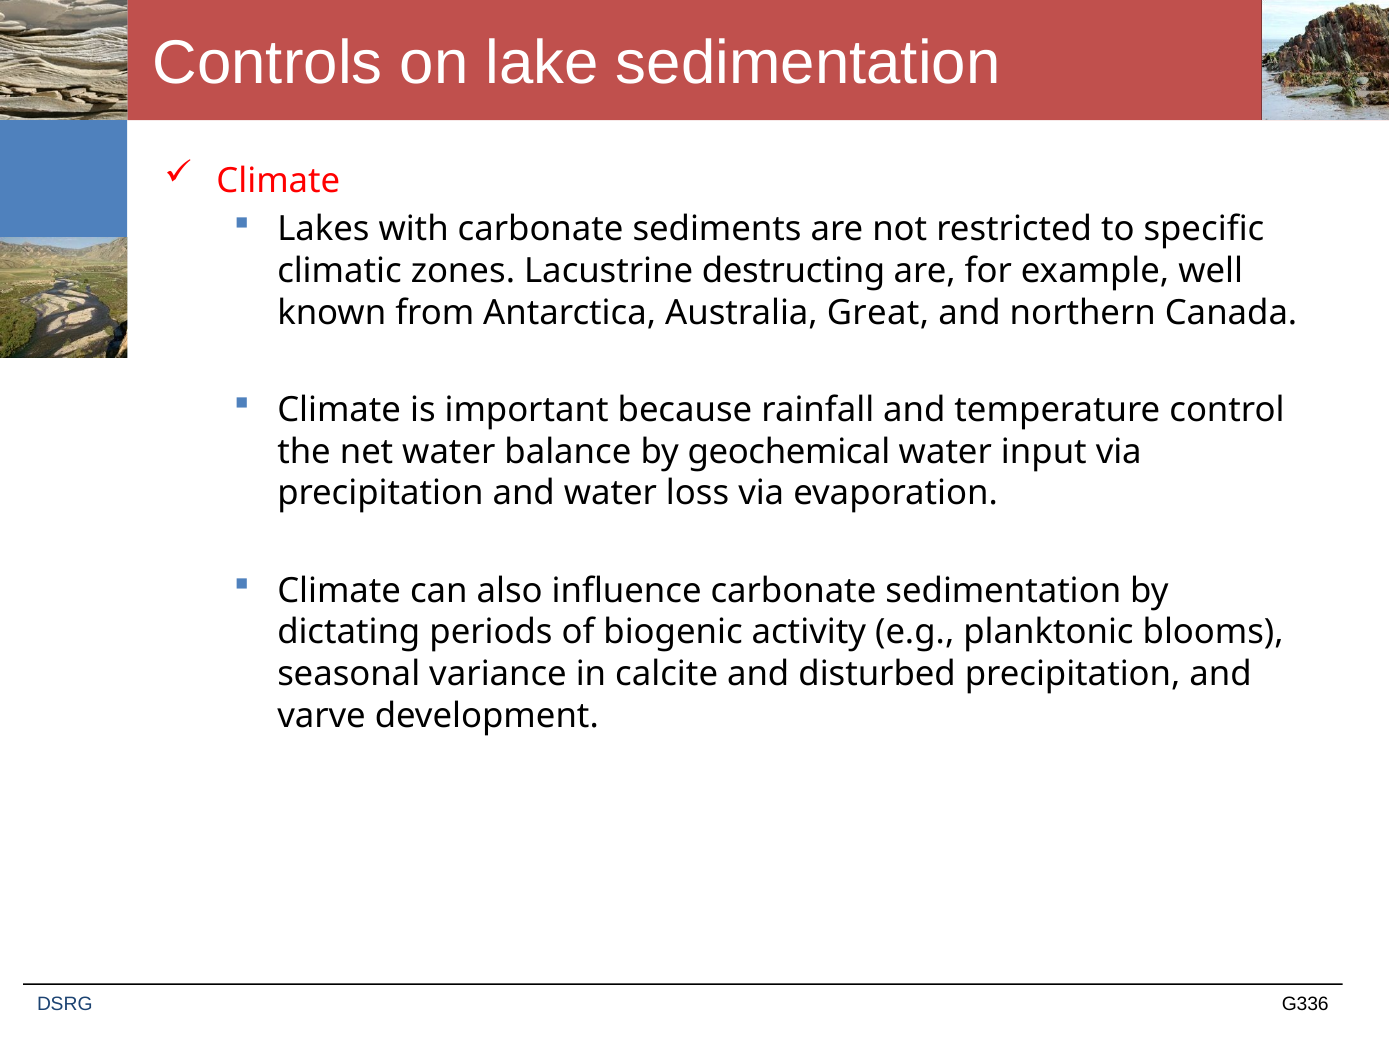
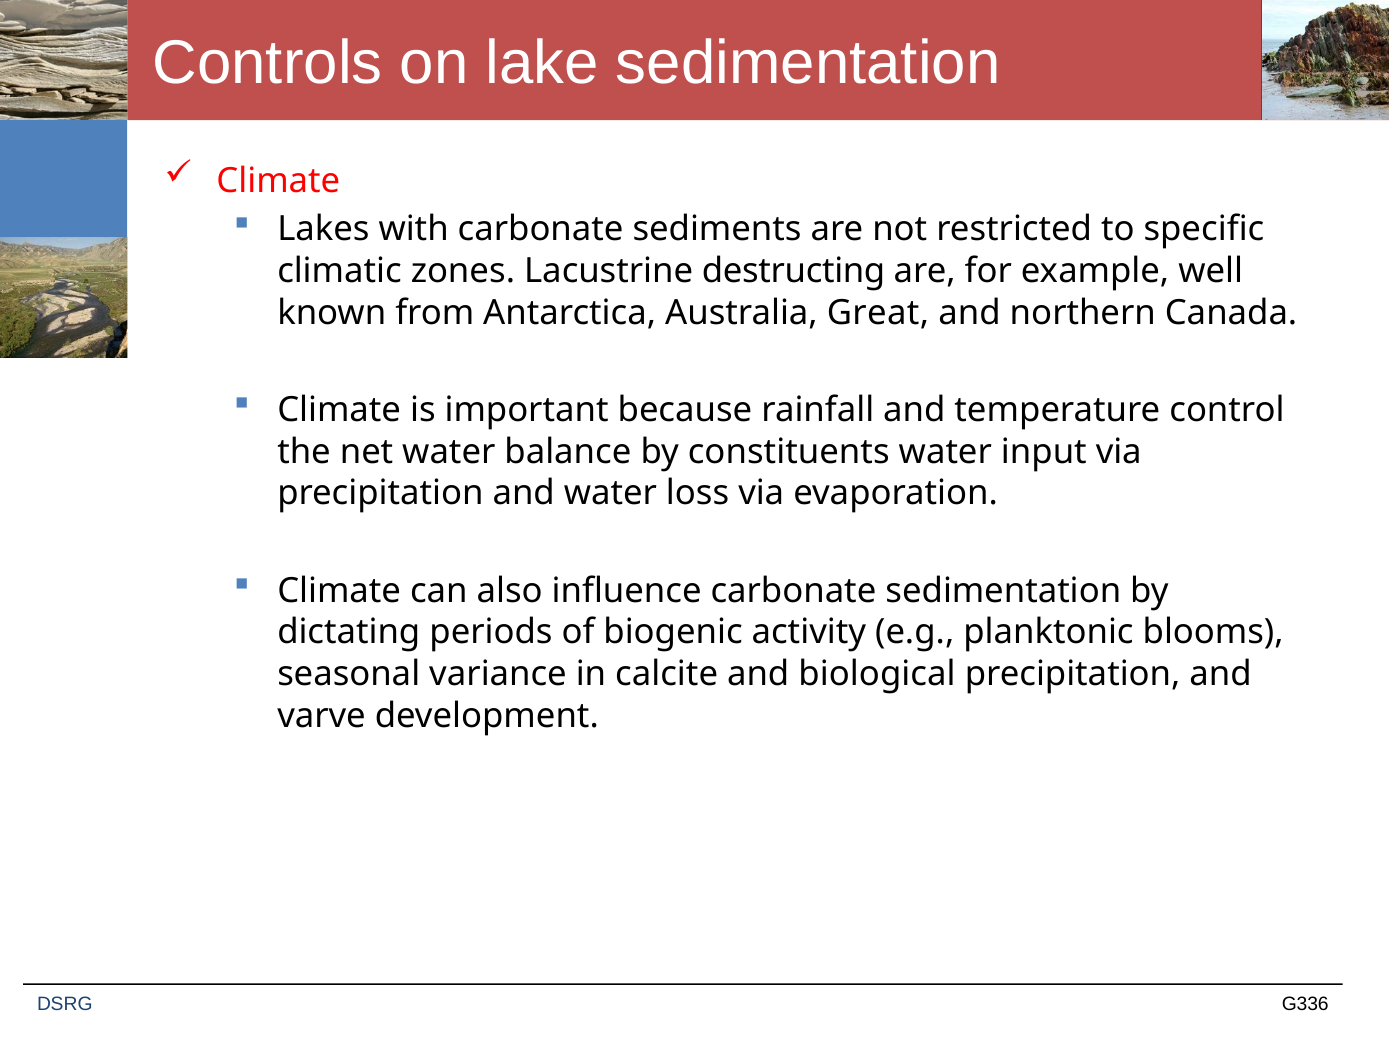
geochemical: geochemical -> constituents (789, 452)
disturbed: disturbed -> biological (877, 674)
